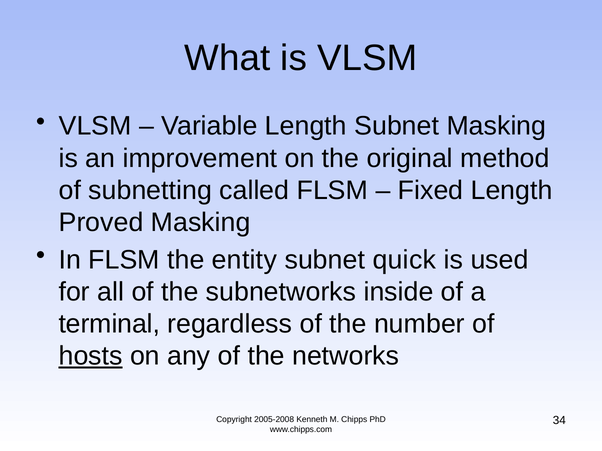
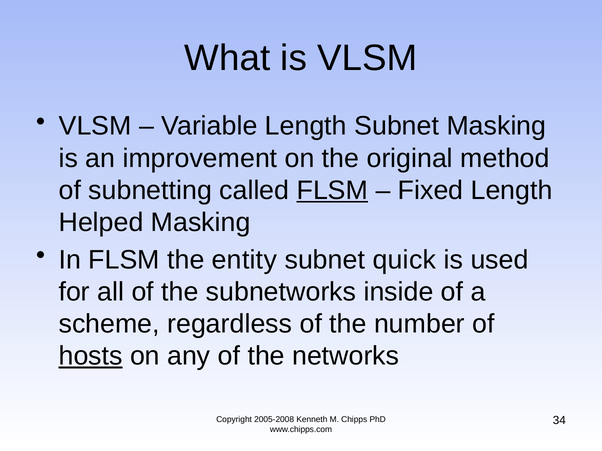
FLSM underline: none -> present (332, 191)
Proved: Proved -> Helped (101, 223)
terminal: terminal -> scheme (109, 324)
